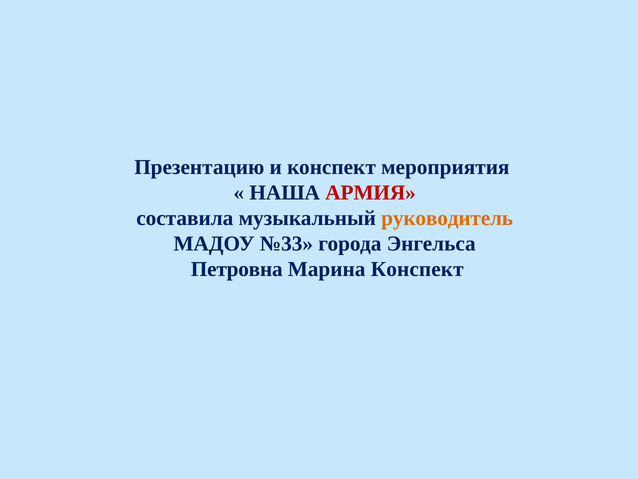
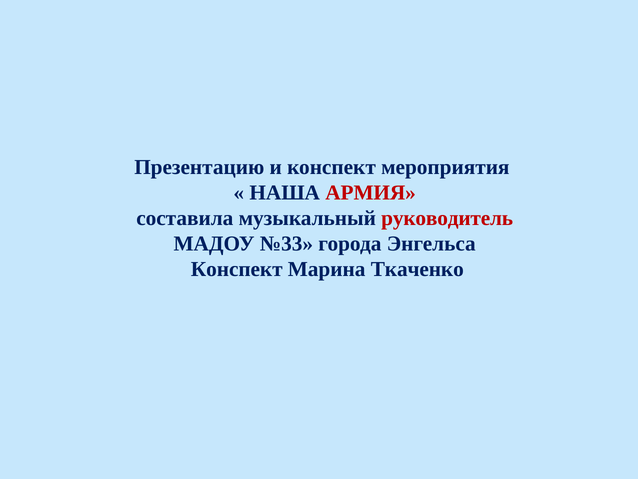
руководитель colour: orange -> red (447, 218)
Петровна: Петровна -> Конспект (237, 269)
Марина Конспект: Конспект -> Ткаченко (417, 269)
